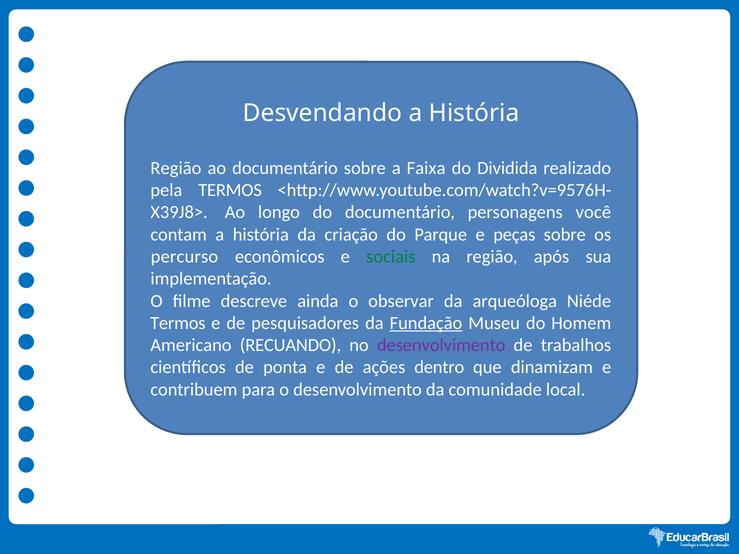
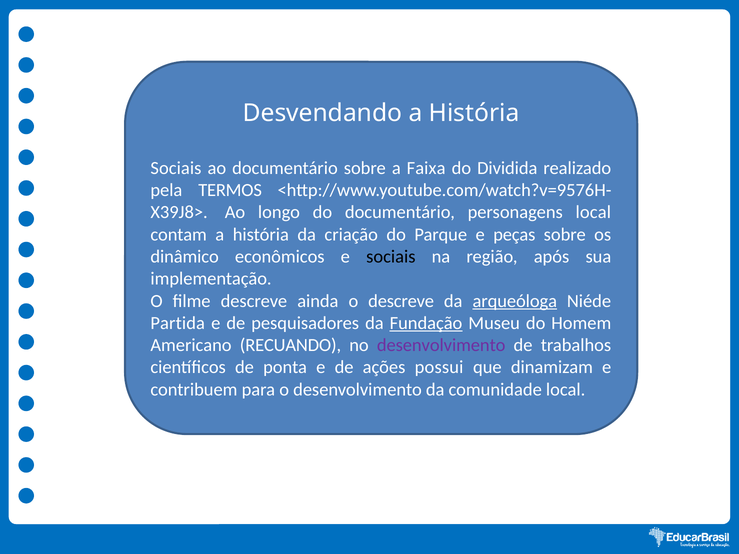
Região: Região -> Sociais (176, 168)
personagens você: você -> local (593, 212)
percurso: percurso -> dinâmico (185, 257)
sociais colour: green -> black (391, 257)
o observar: observar -> descreve (401, 301)
arqueóloga underline: none -> present (515, 301)
Termos: Termos -> Partida (178, 323)
dentro: dentro -> possui (439, 368)
